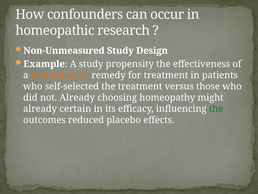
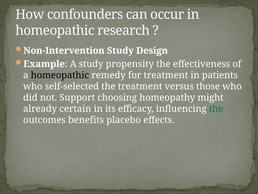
Non-Unmeasured: Non-Unmeasured -> Non-Intervention (64, 51)
homeopathic colour: orange -> black (60, 75)
not Already: Already -> Support (77, 97)
reduced: reduced -> benefits (86, 120)
